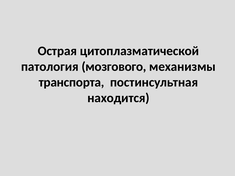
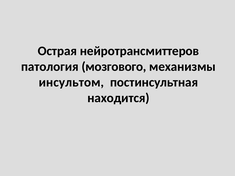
цитоплазматической: цитоплазматической -> нейротрансмиттеров (139, 51)
транспорта: транспорта -> инсультом (71, 82)
